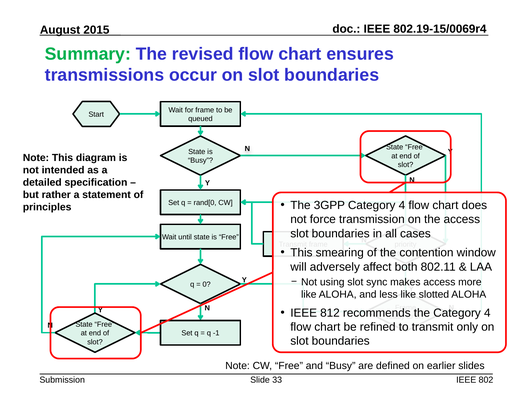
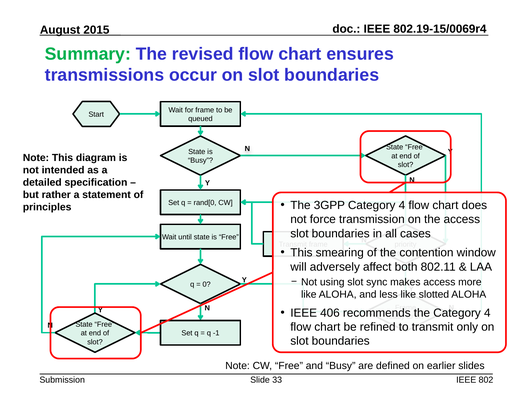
812: 812 -> 406 (330, 313)
